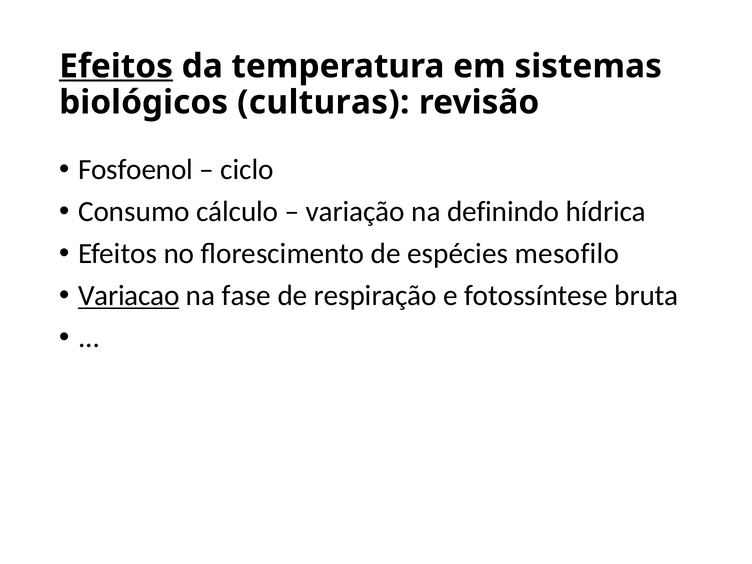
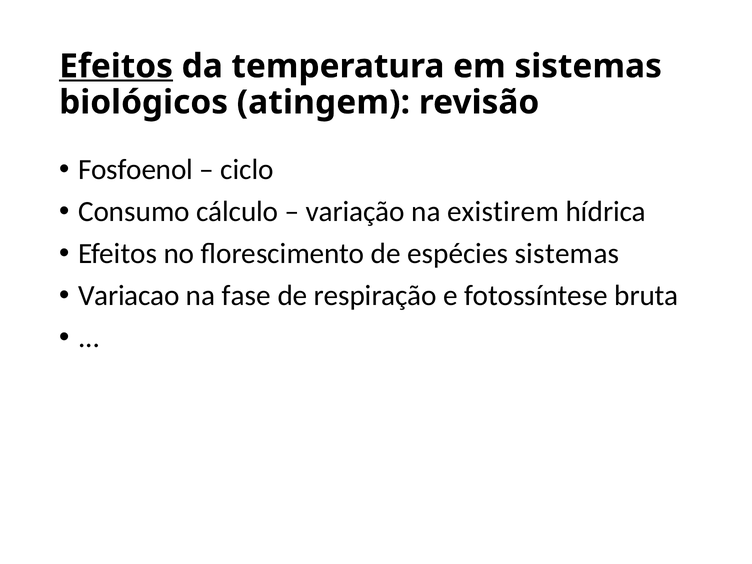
culturas: culturas -> atingem (323, 102)
definindo: definindo -> existirem (503, 212)
espécies mesofilo: mesofilo -> sistemas (567, 254)
Variacao underline: present -> none (129, 296)
